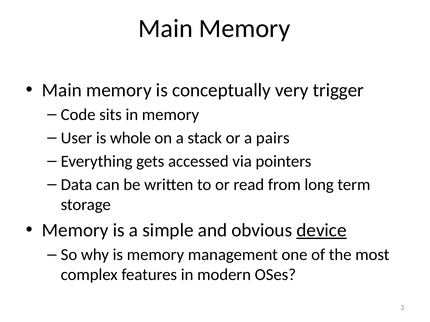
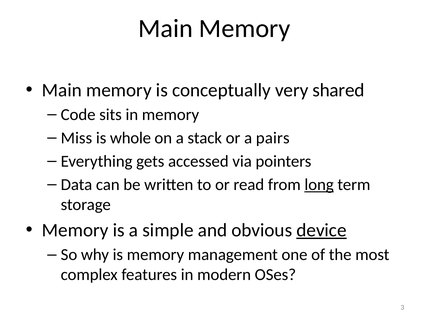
trigger: trigger -> shared (338, 90)
User: User -> Miss (76, 138)
long underline: none -> present (319, 185)
